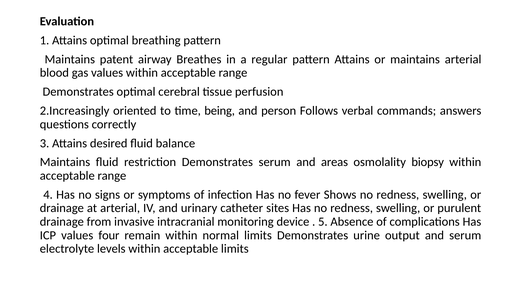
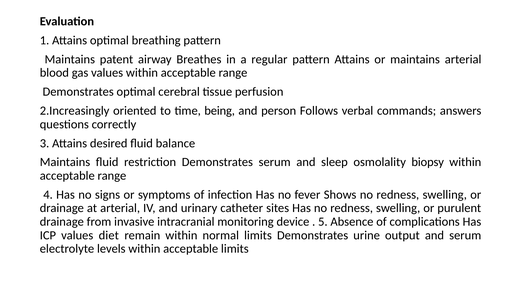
areas: areas -> sleep (334, 162)
four: four -> diet (109, 235)
